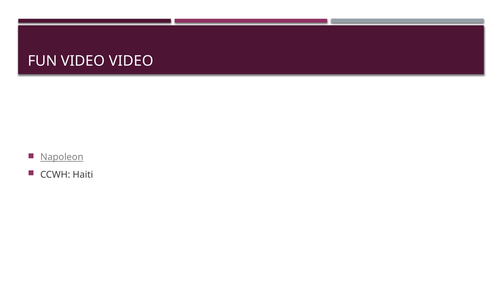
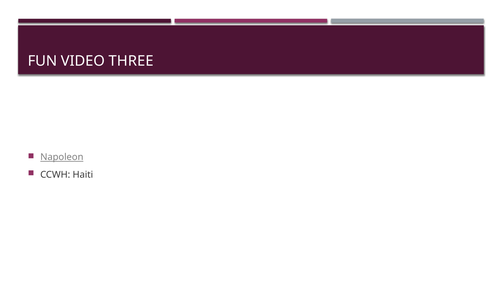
VIDEO VIDEO: VIDEO -> THREE (131, 61)
